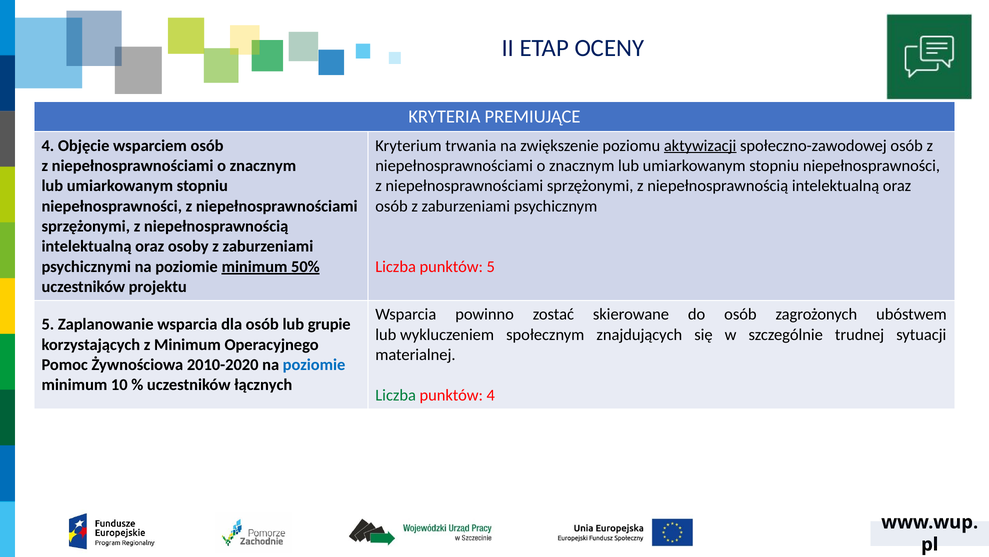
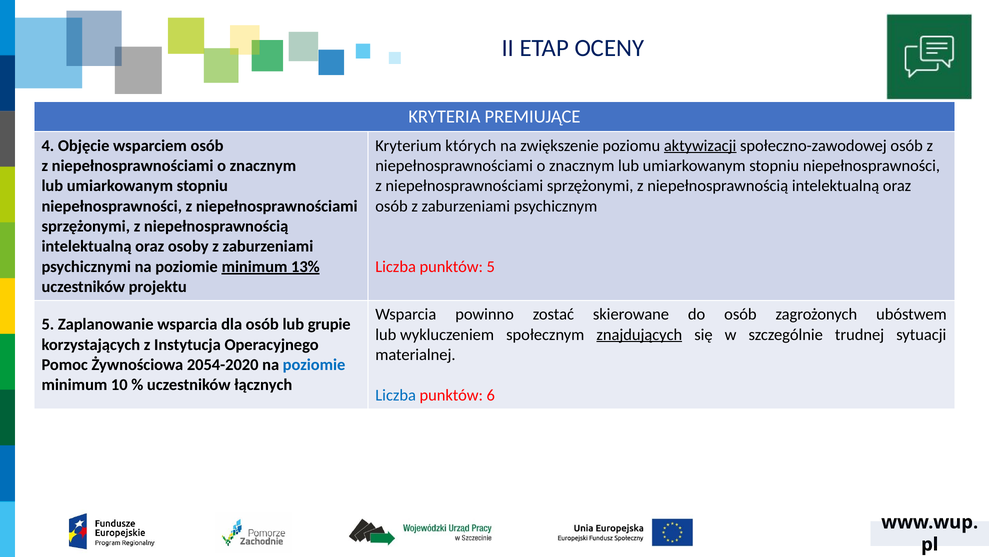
trwania: trwania -> których (471, 145)
50%: 50% -> 13% (305, 266)
znajdujących underline: none -> present (639, 334)
z Minimum: Minimum -> Instytucja (187, 344)
2010-2020: 2010-2020 -> 2054-2020 (223, 364)
Liczba colour: green -> blue (396, 395)
punktów 4: 4 -> 6 (491, 395)
